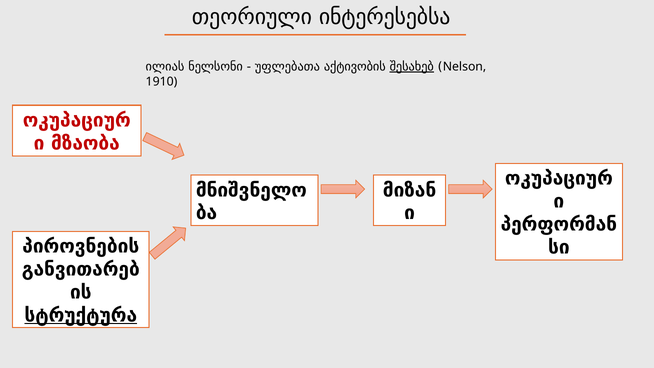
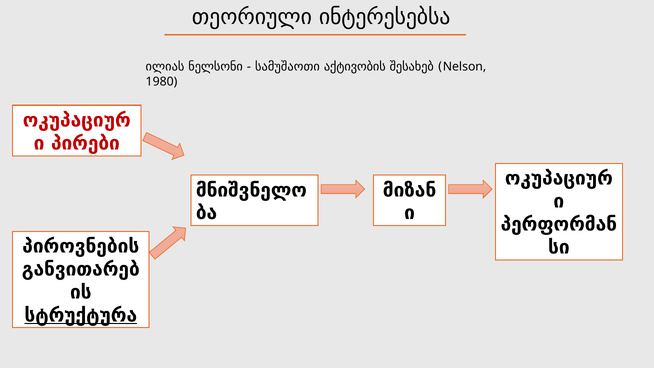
უფლებათა: უფლებათა -> სამუშაოთი (287, 67)
შესახებ underline: present -> none (412, 67)
1910: 1910 -> 1980 (161, 81)
მზაობა: მზაობა -> პირები (85, 143)
